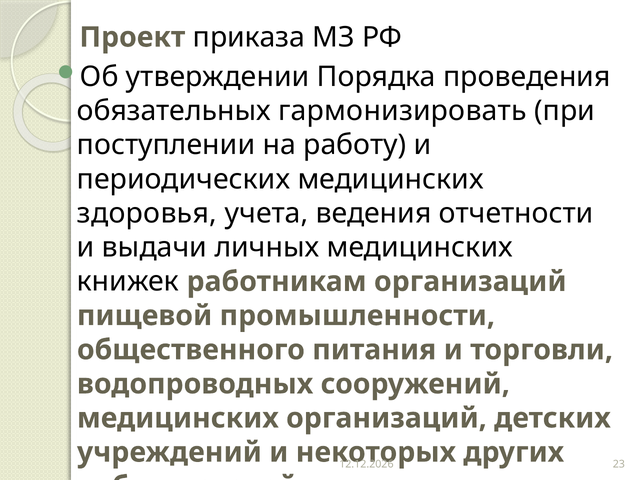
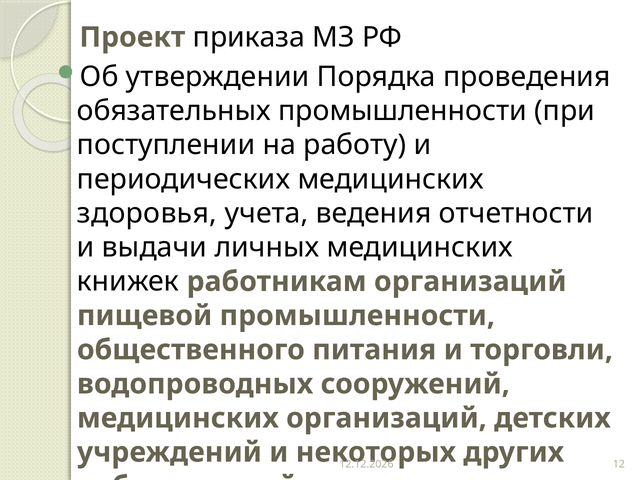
обязательных гармонизировать: гармонизировать -> промышленности (403, 111)
23: 23 -> 12 (619, 464)
